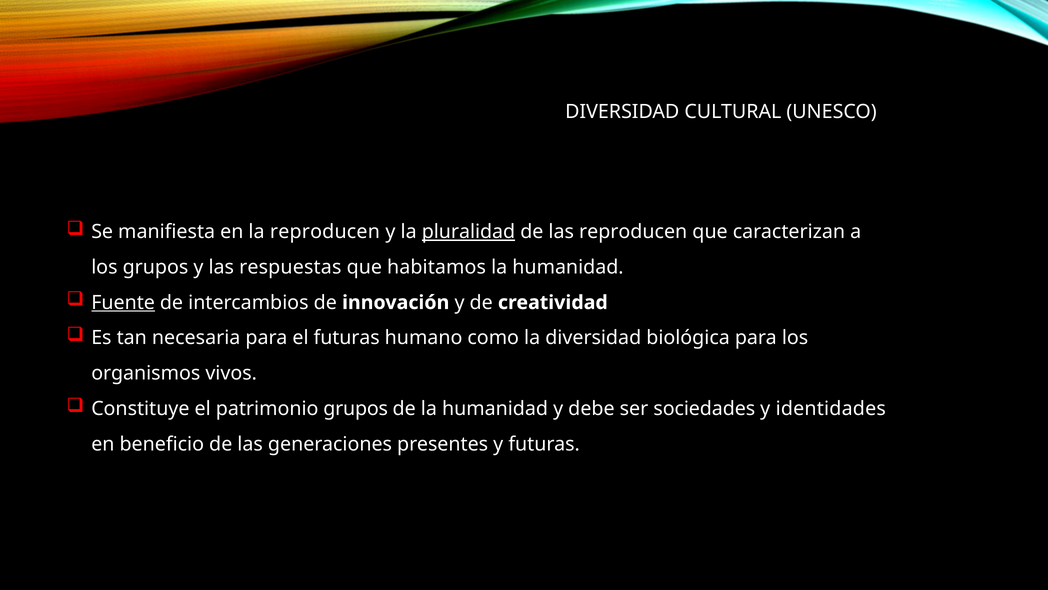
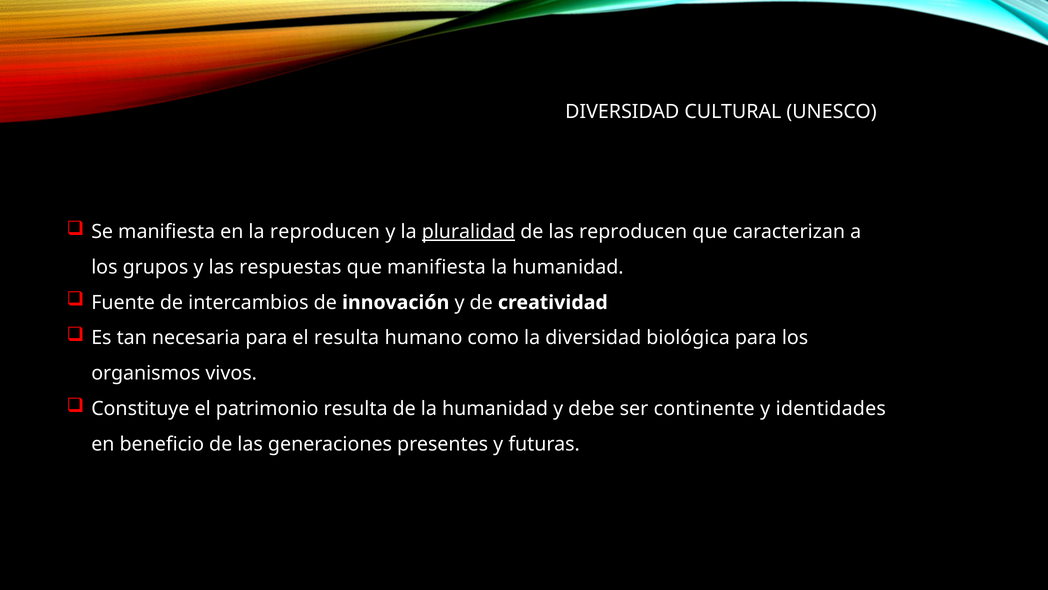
que habitamos: habitamos -> manifiesta (436, 267)
Fuente underline: present -> none (123, 302)
el futuras: futuras -> resulta (347, 338)
patrimonio grupos: grupos -> resulta (356, 408)
sociedades: sociedades -> continente (704, 408)
